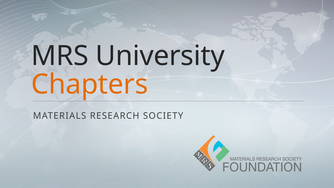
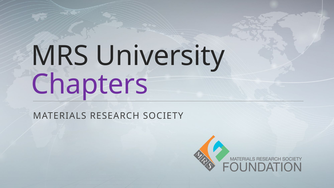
Chapters colour: orange -> purple (90, 84)
